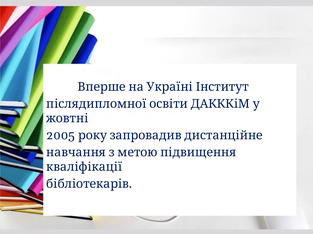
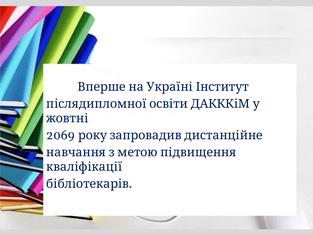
2005: 2005 -> 2069 (61, 136)
